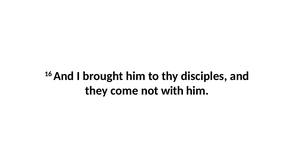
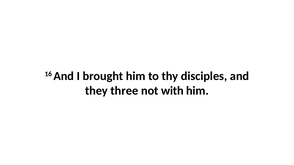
come: come -> three (124, 91)
